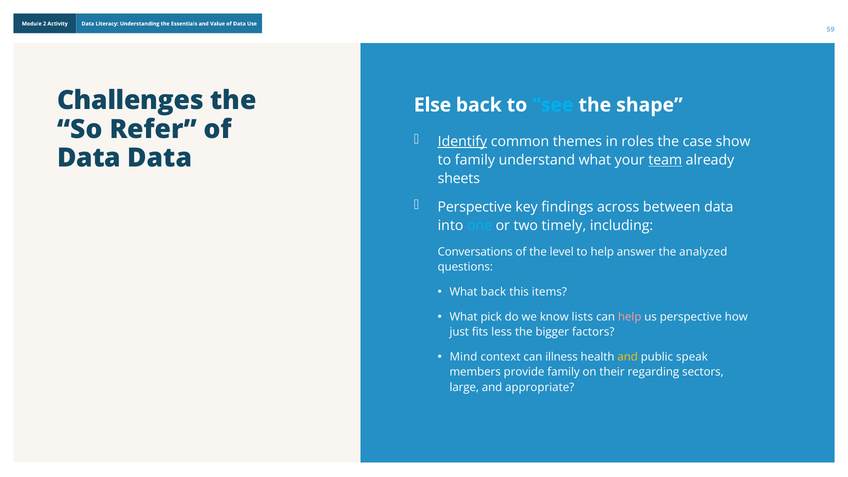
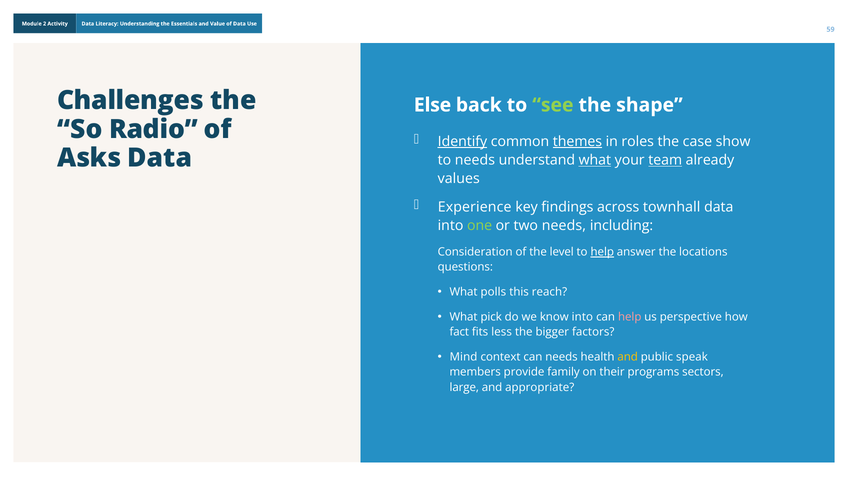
see colour: light blue -> light green (553, 105)
Refer: Refer -> Radio (153, 129)
themes underline: none -> present (577, 141)
Data: Data -> Asks (89, 158)
to family: family -> needs (475, 160)
what underline: none -> present (595, 160)
sheets: sheets -> values (459, 179)
Perspective: Perspective -> Experience (475, 207)
between: between -> townhall (672, 207)
one colour: light blue -> light green (480, 226)
two timely: timely -> needs (564, 226)
Conversations: Conversations -> Consideration (475, 252)
help underline: none -> present (602, 252)
analyzed: analyzed -> locations (703, 252)
What back: back -> polls (493, 292)
items: items -> reach (549, 292)
know lists: lists -> into (582, 317)
just: just -> fact (459, 332)
can illness: illness -> needs (561, 357)
regarding: regarding -> programs (653, 372)
